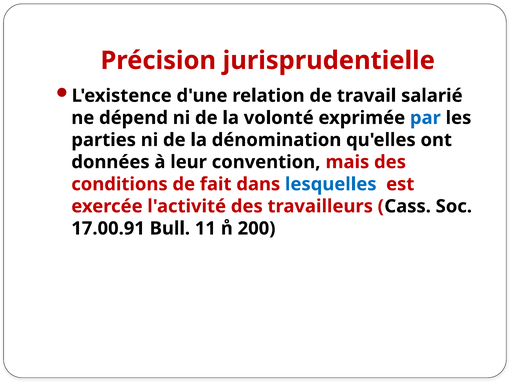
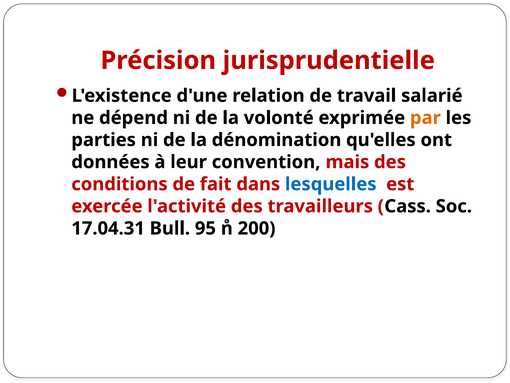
par colour: blue -> orange (425, 118)
17.00.91: 17.00.91 -> 17.04.31 (108, 228)
11: 11 -> 95 (205, 228)
